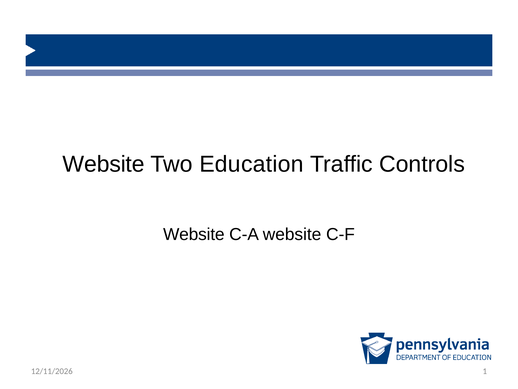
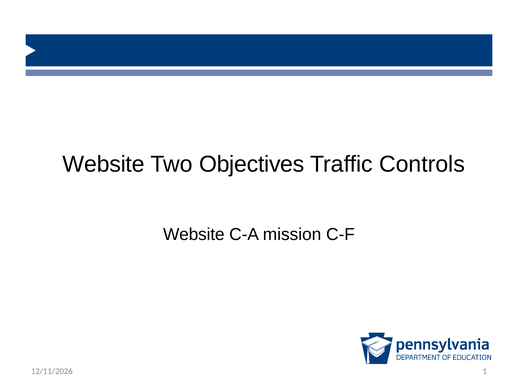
Education: Education -> Objectives (252, 164)
C-A website: website -> mission (292, 234)
